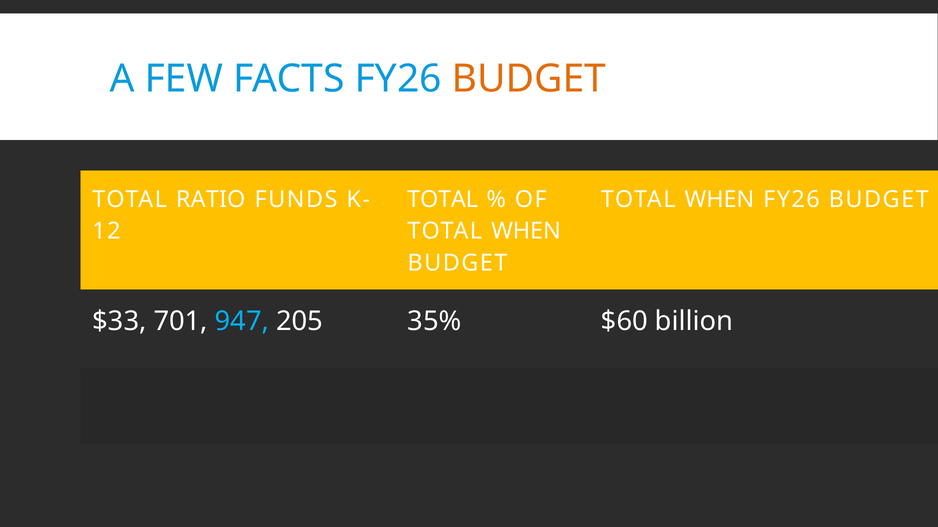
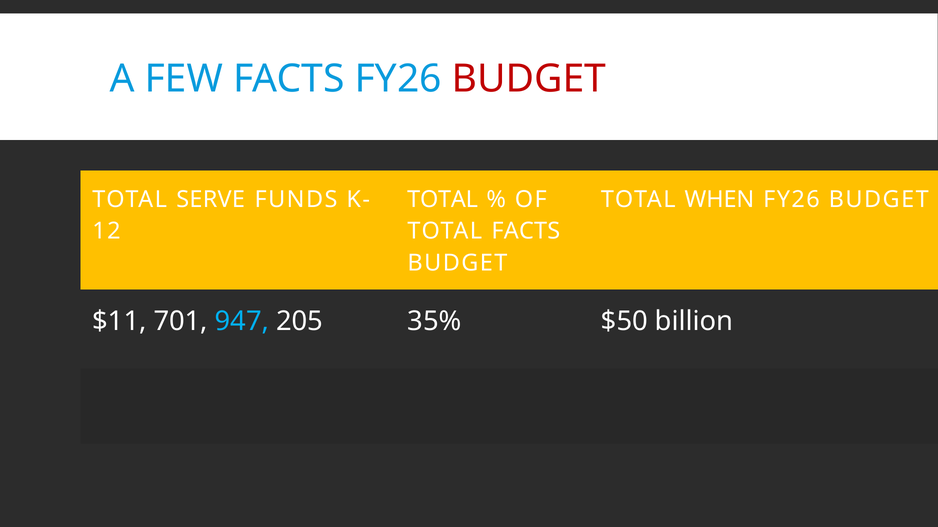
BUDGET colour: orange -> red (529, 79)
RATIO: RATIO -> SERVE (211, 200)
WHEN: WHEN -> FACTS (526, 232)
$33: $33 -> $11 (119, 322)
$60: $60 -> $50 (624, 322)
